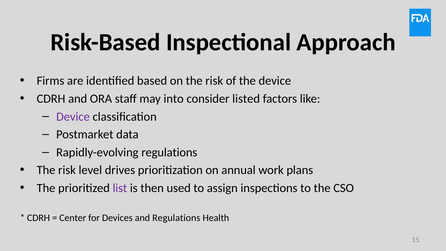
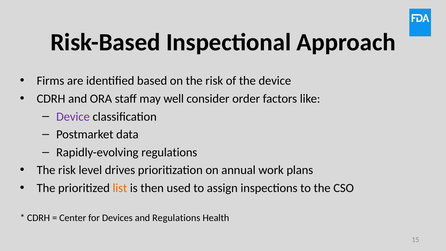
into: into -> well (174, 99)
listed: listed -> order (246, 99)
list colour: purple -> orange (120, 188)
